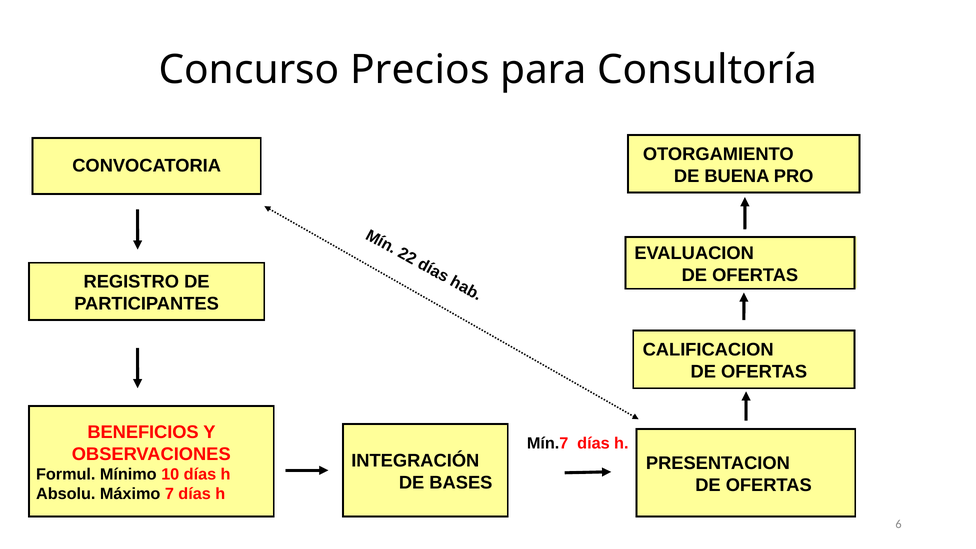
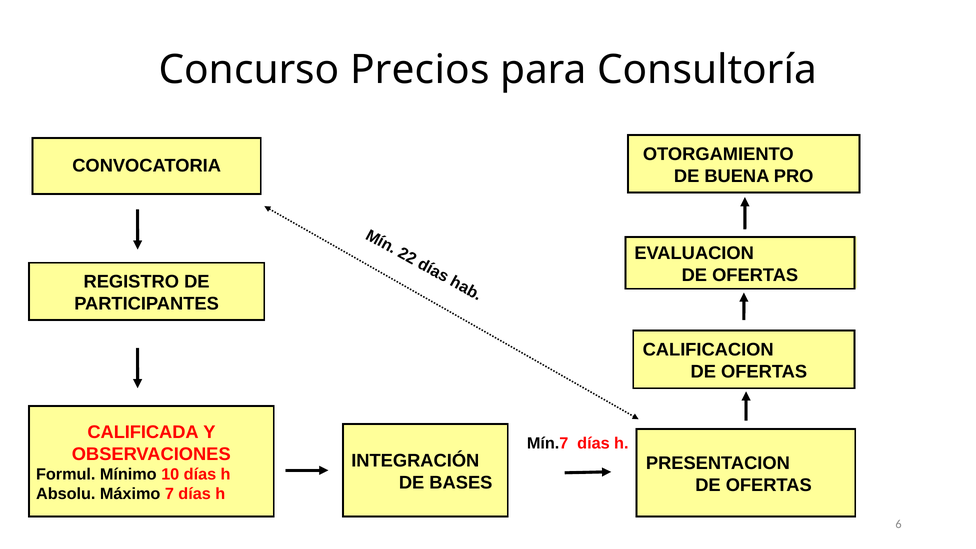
BENEFICIOS: BENEFICIOS -> CALIFICADA (143, 432)
